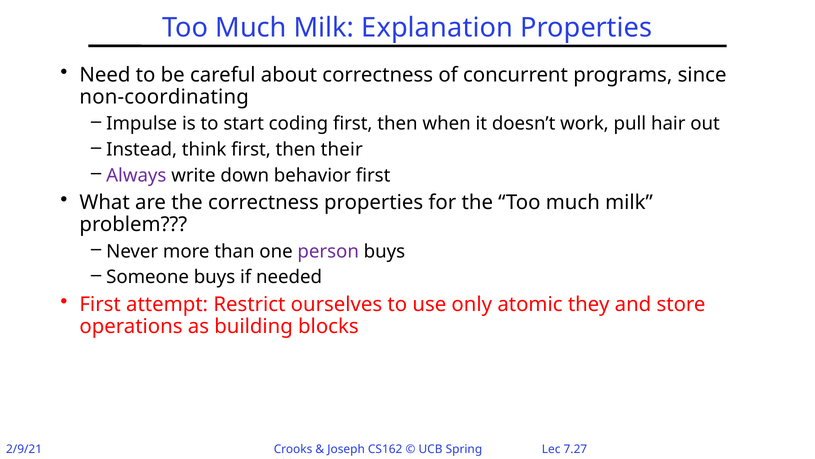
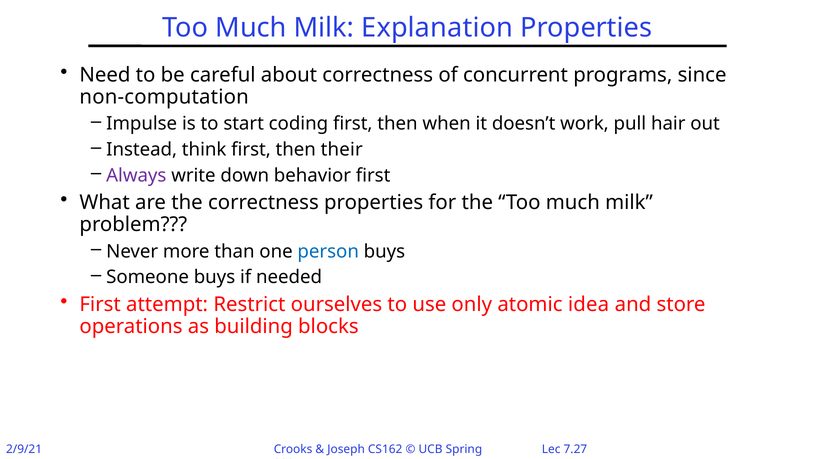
non-coordinating: non-coordinating -> non-computation (164, 97)
person colour: purple -> blue (328, 251)
they: they -> idea (589, 304)
